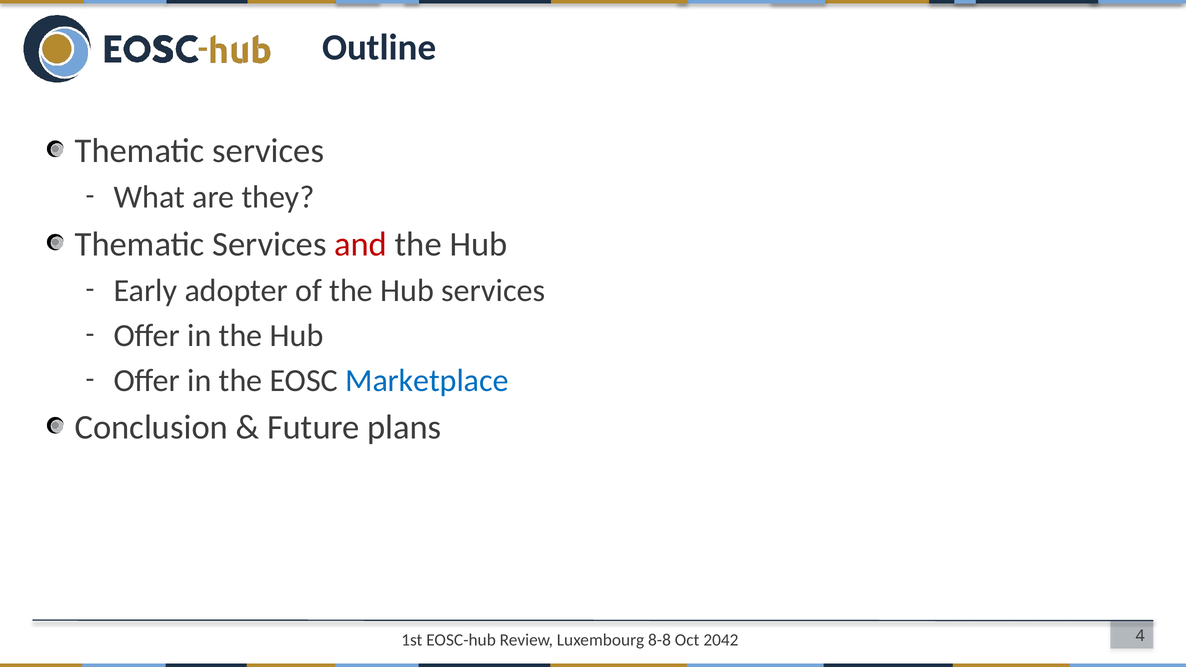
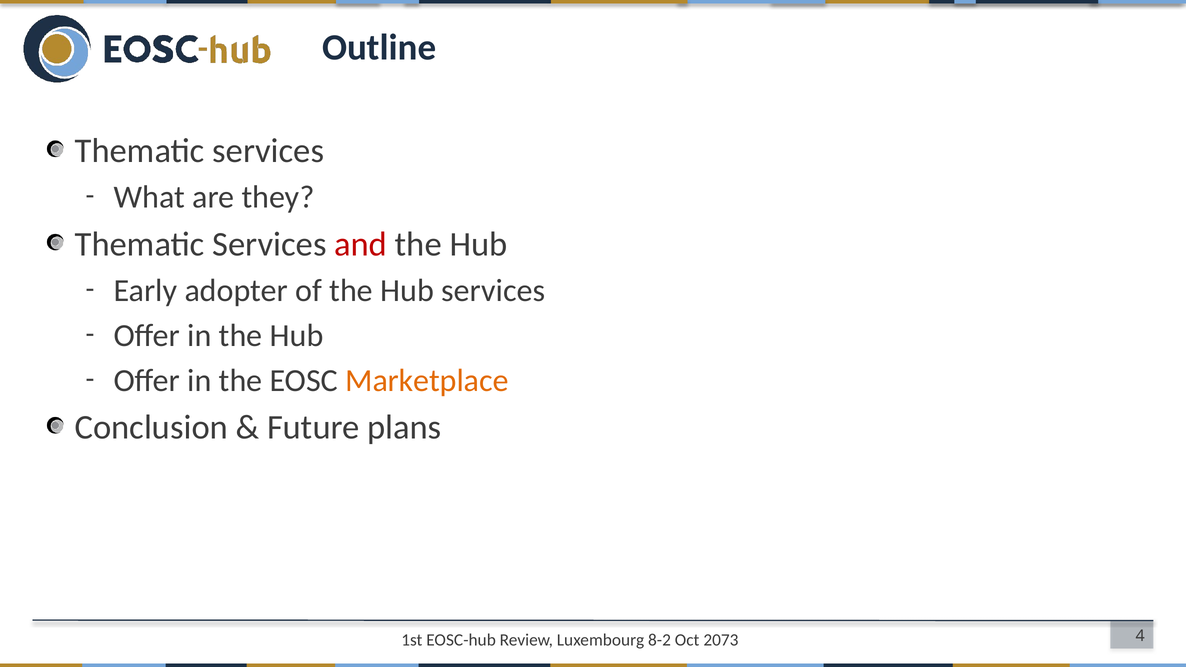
Marketplace colour: blue -> orange (427, 380)
8-8: 8-8 -> 8-2 (659, 640)
2042: 2042 -> 2073 (721, 640)
